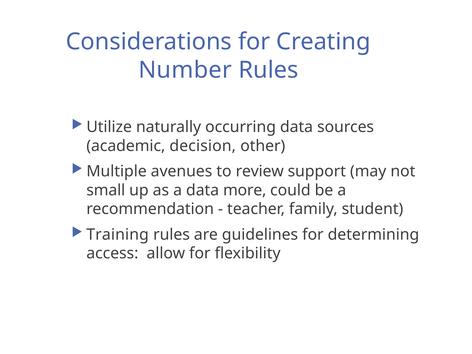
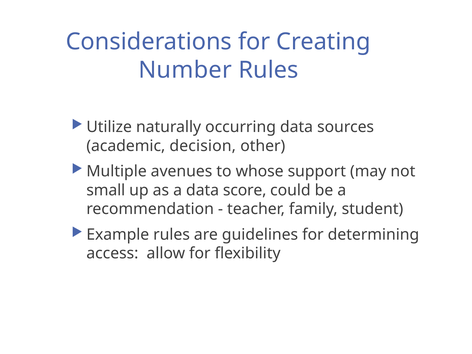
review: review -> whose (260, 171)
more: more -> score (245, 190)
Training: Training -> Example (118, 234)
